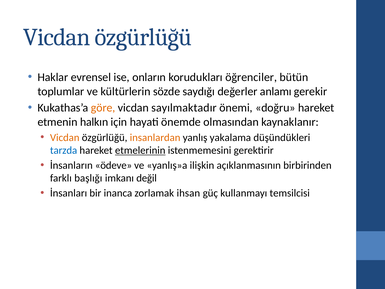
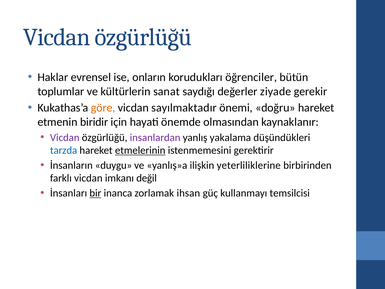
sözde: sözde -> sanat (166, 91)
anlamı: anlamı -> ziyade (276, 91)
halkın: halkın -> biridir (94, 122)
Vicdan colour: orange -> purple (65, 137)
insanlardan colour: orange -> purple (155, 137)
ödeve: ödeve -> duygu (113, 165)
açıklanmasının: açıklanmasının -> yeterliliklerine (249, 165)
farklı başlığı: başlığı -> vicdan (88, 178)
bir underline: none -> present (95, 193)
